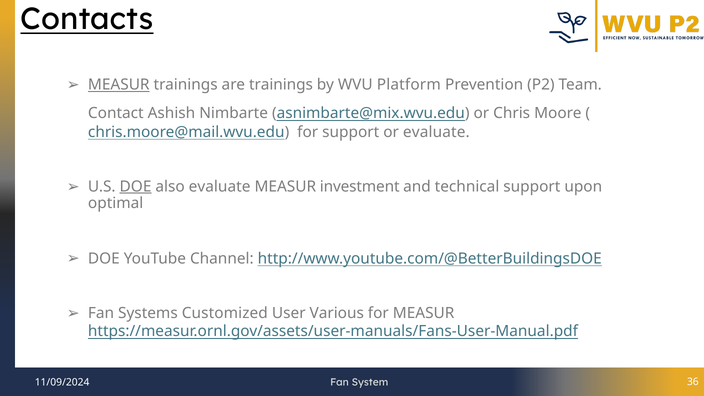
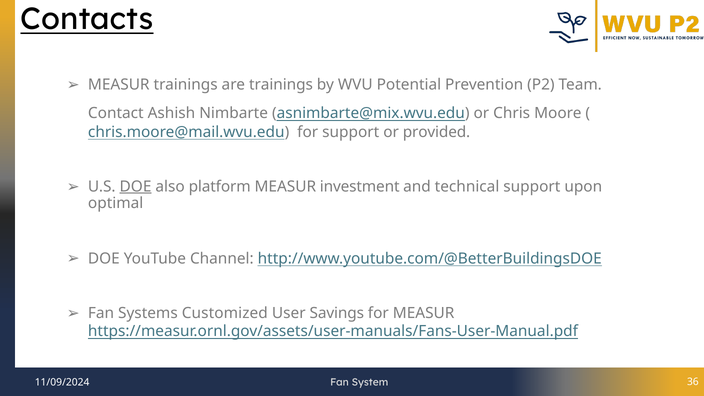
MEASUR underline: present -> none (119, 85)
Platform: Platform -> Potential (409, 85)
or evaluate: evaluate -> provided (436, 132)
also evaluate: evaluate -> platform (220, 186)
Various: Various -> Savings (337, 313)
